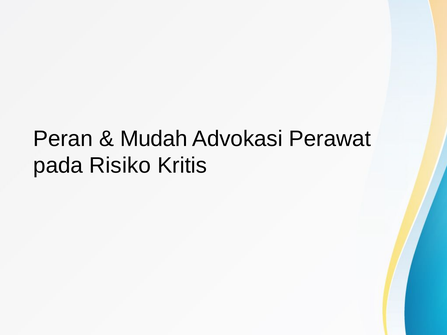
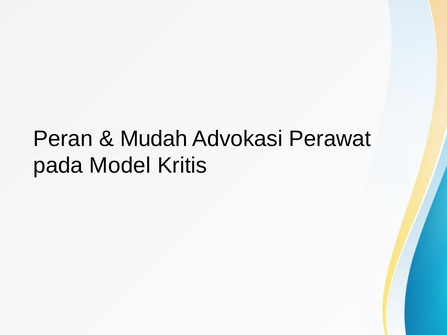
Risiko: Risiko -> Model (120, 166)
